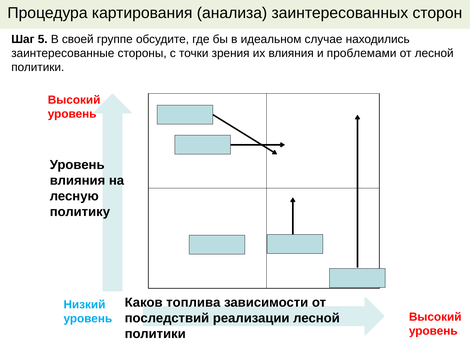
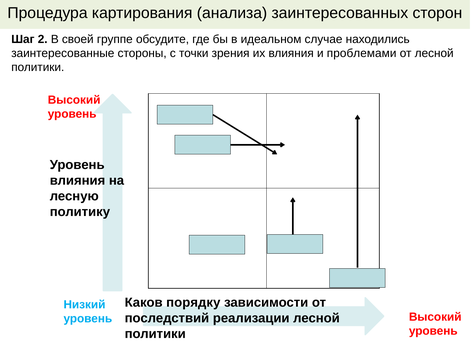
5: 5 -> 2 (43, 39)
топлива: топлива -> порядку (193, 303)
